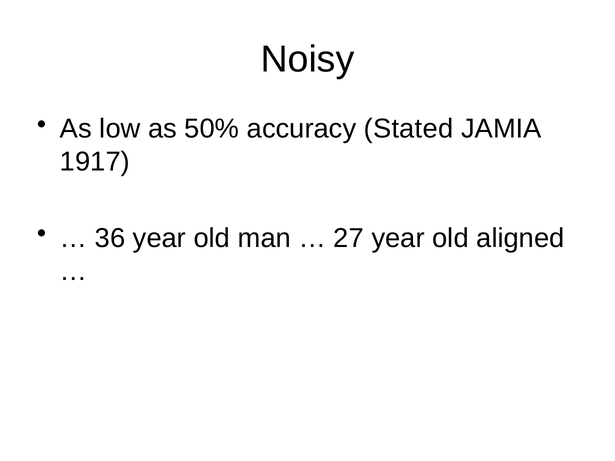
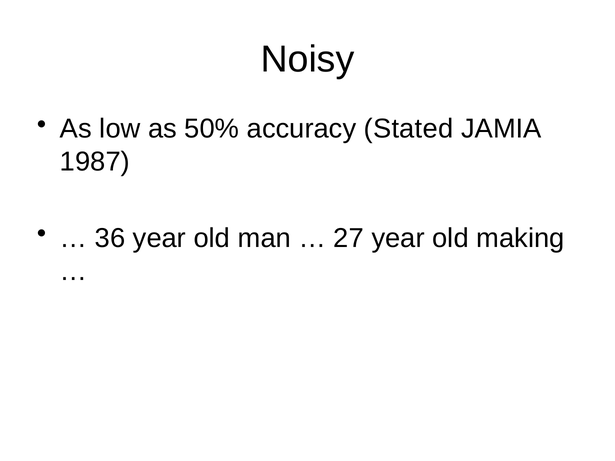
1917: 1917 -> 1987 (95, 162)
aligned: aligned -> making (520, 238)
